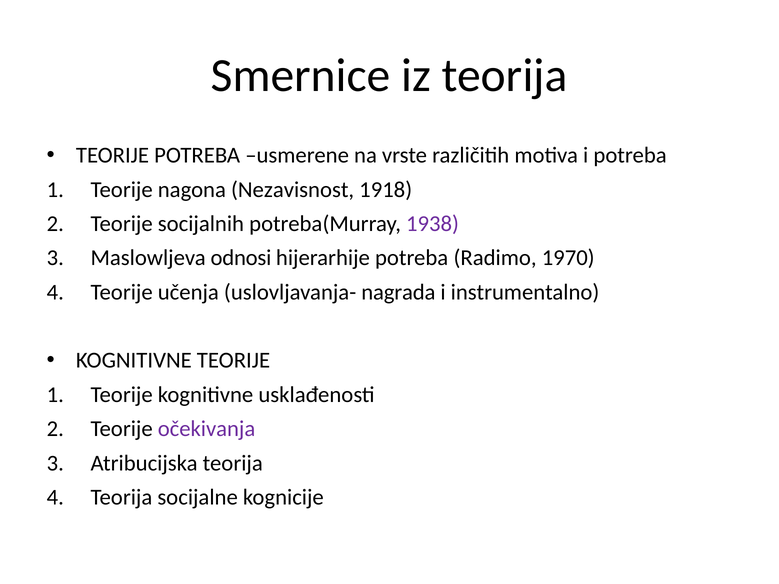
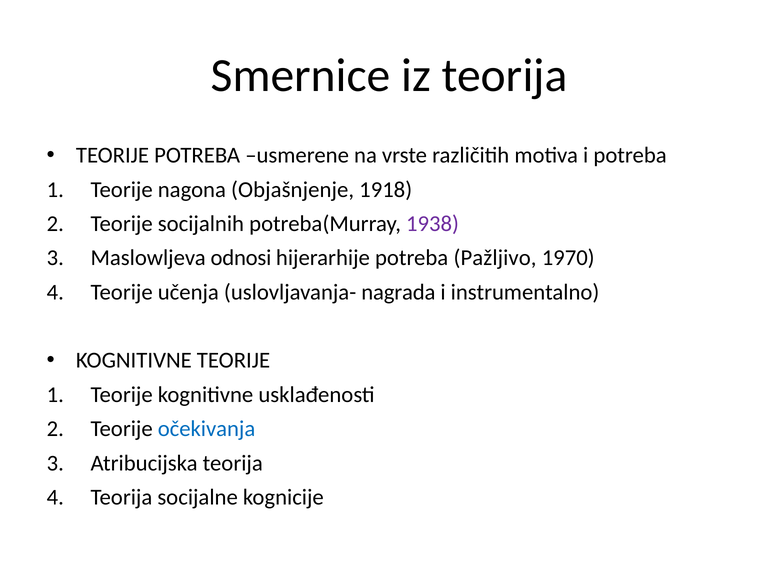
Nezavisnost: Nezavisnost -> Objašnjenje (293, 190)
Radimo: Radimo -> Pažljivo (495, 258)
očekivanja colour: purple -> blue (207, 429)
